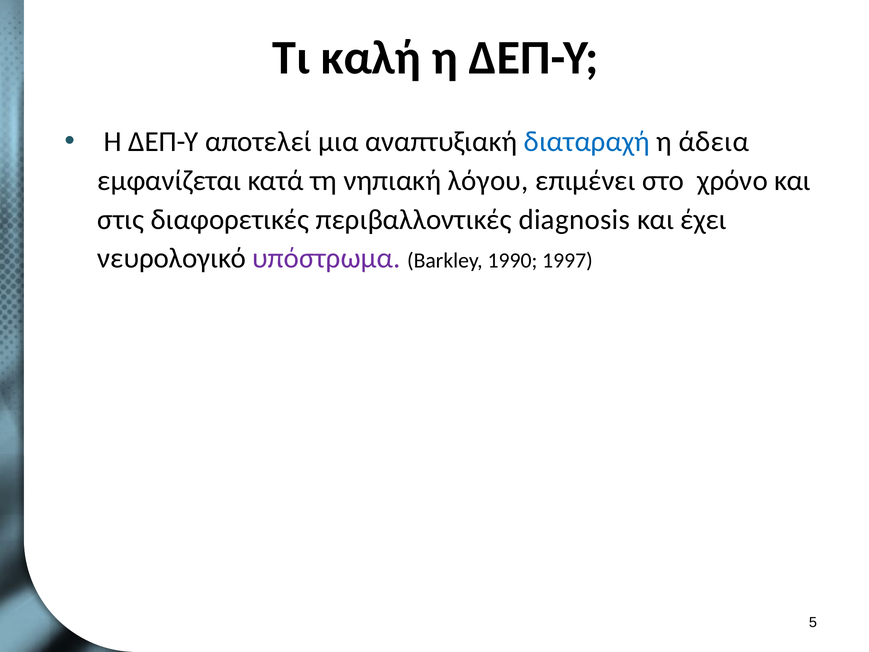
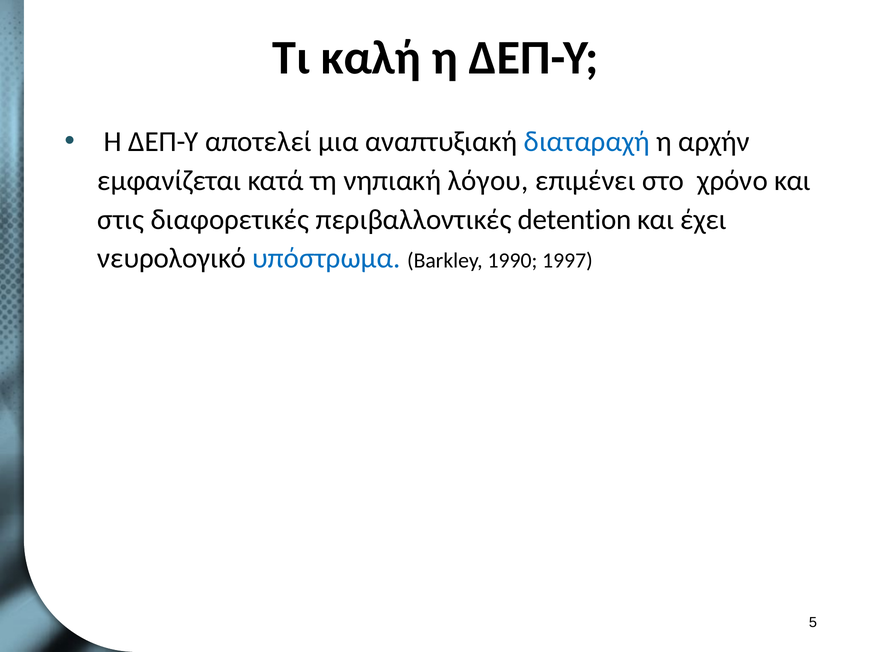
άδεια: άδεια -> αρχήν (714, 142)
diagnosis: diagnosis -> detention (575, 219)
υπόστρωμα colour: purple -> blue (326, 258)
